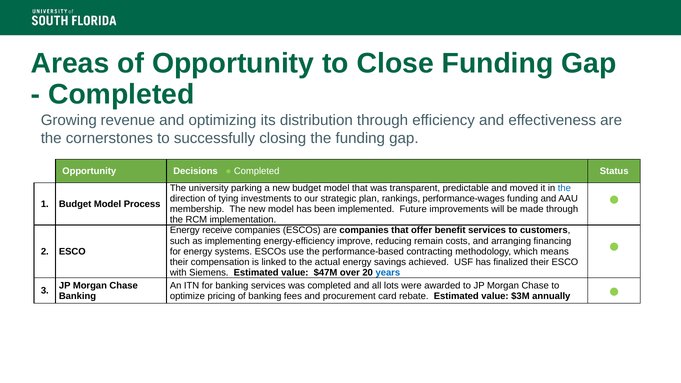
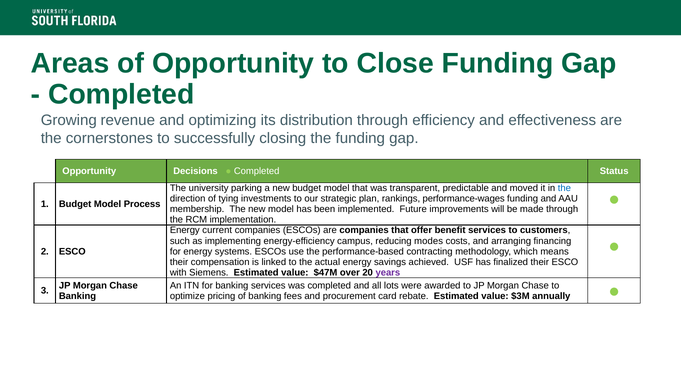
receive: receive -> current (217, 230)
improve: improve -> campus (355, 241)
remain: remain -> modes (429, 241)
years colour: blue -> purple (388, 273)
